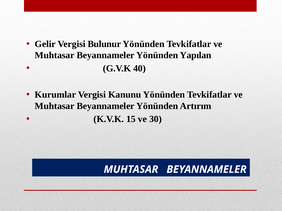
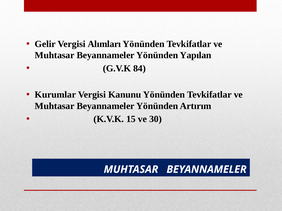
Bulunur: Bulunur -> Alımları (104, 44)
40: 40 -> 84 (140, 69)
